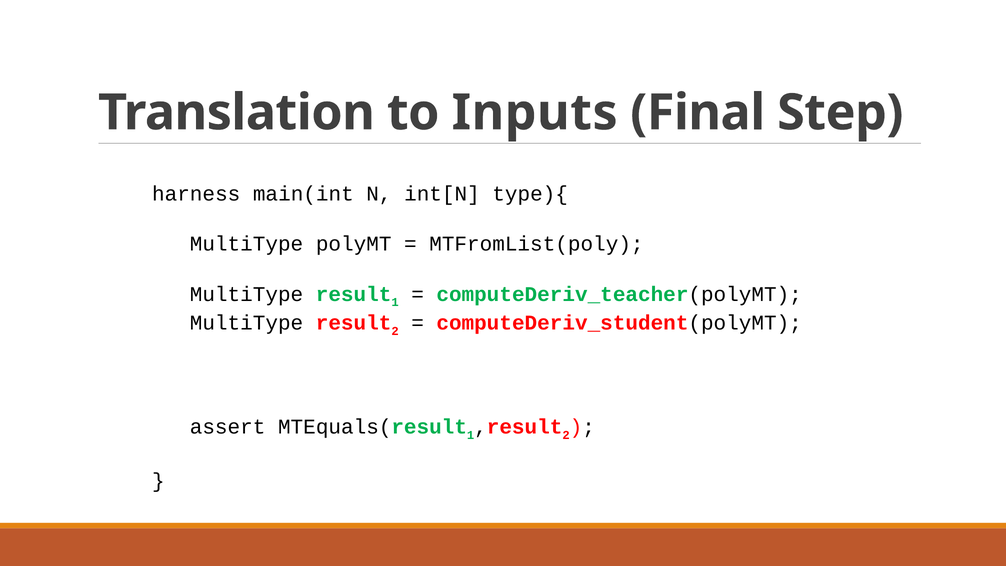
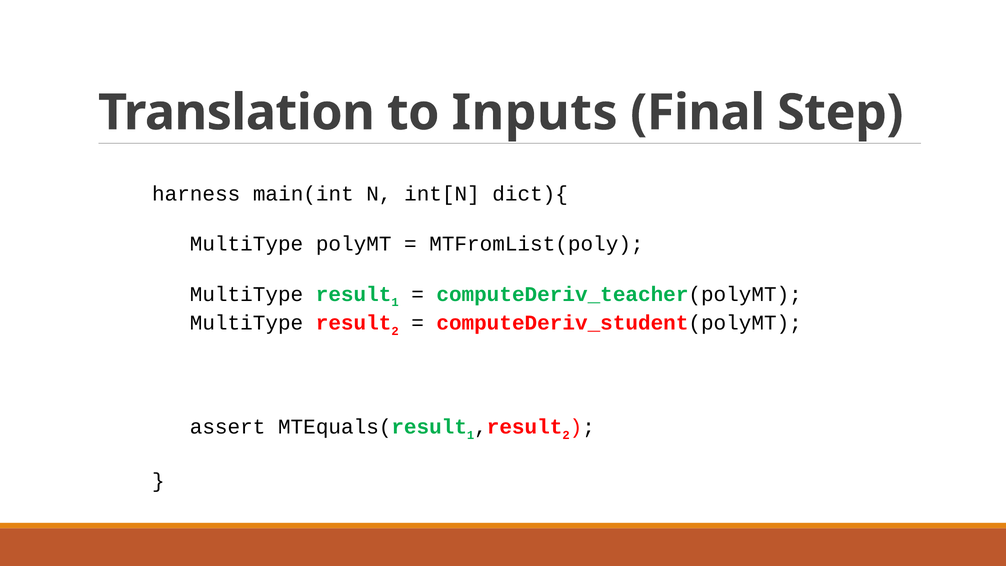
type){: type){ -> dict){ (530, 194)
